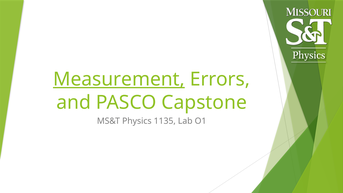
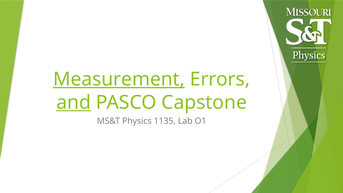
and underline: none -> present (74, 102)
